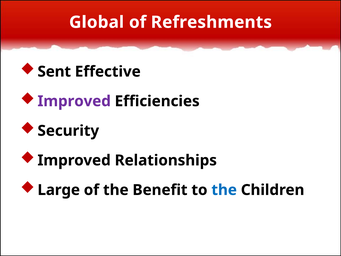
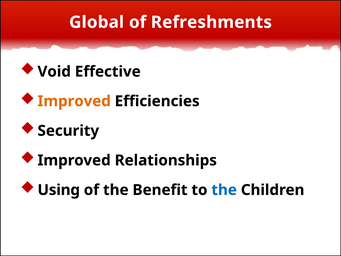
Sent: Sent -> Void (54, 72)
Improved colour: purple -> orange (74, 101)
Large: Large -> Using (59, 190)
